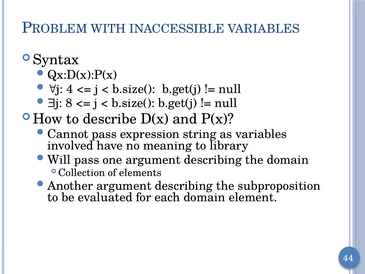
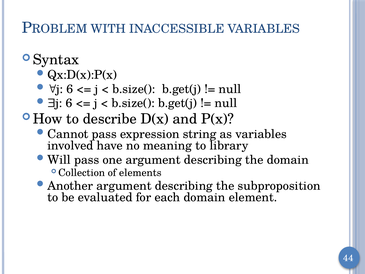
4: 4 -> 6 (70, 89)
8: 8 -> 6 (69, 103)
